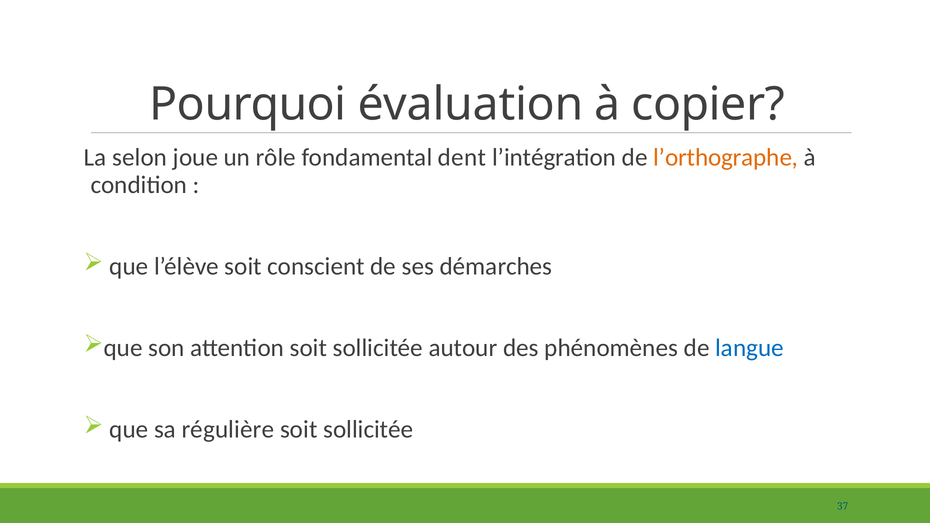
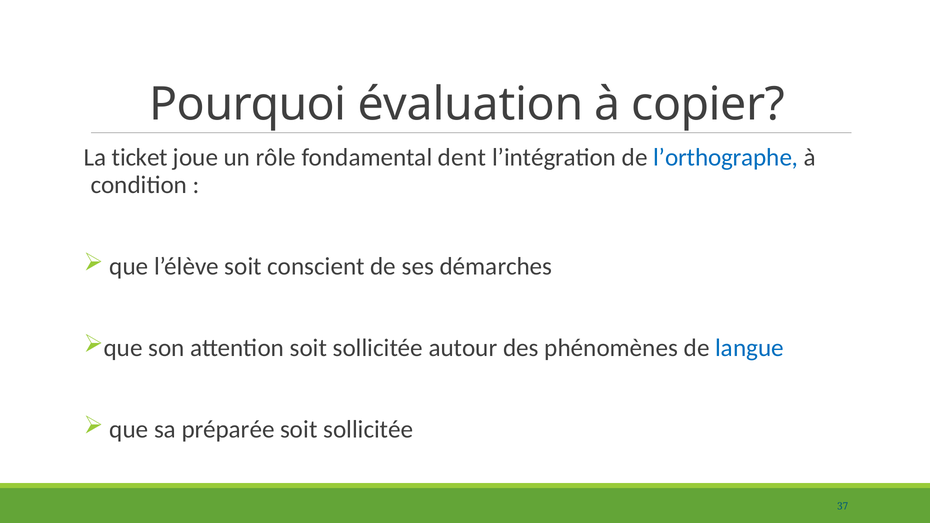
selon: selon -> ticket (140, 158)
l’orthographe colour: orange -> blue (726, 158)
régulière: régulière -> préparée (228, 429)
